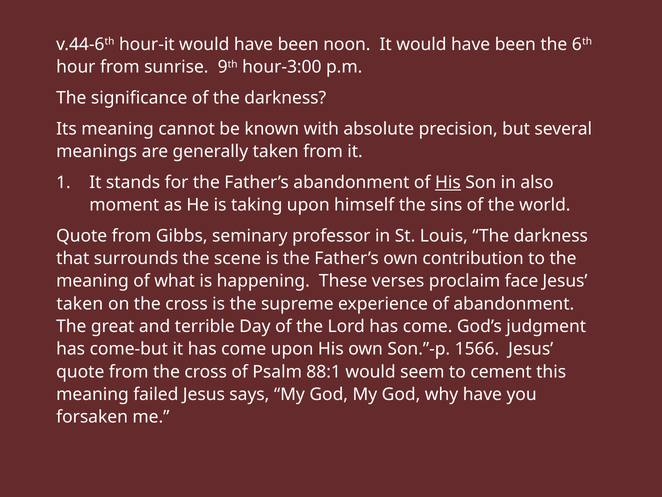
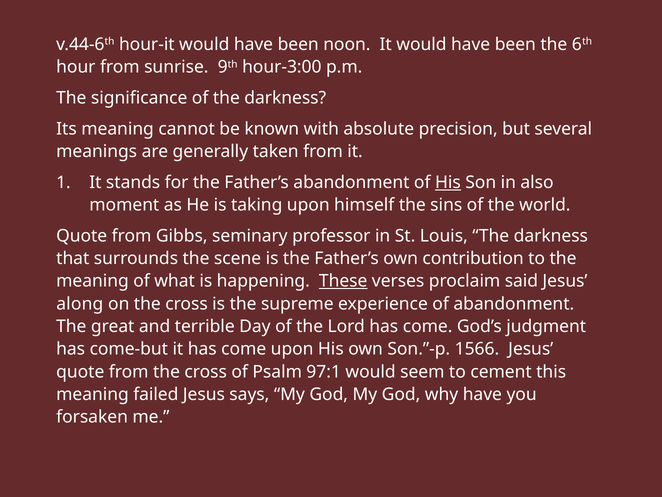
These underline: none -> present (343, 281)
face: face -> said (521, 281)
taken: taken -> along (80, 304)
88:1: 88:1 -> 97:1 (324, 371)
